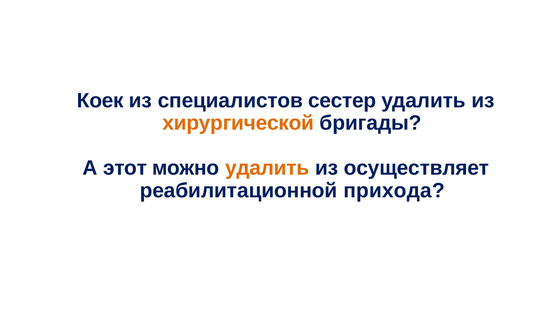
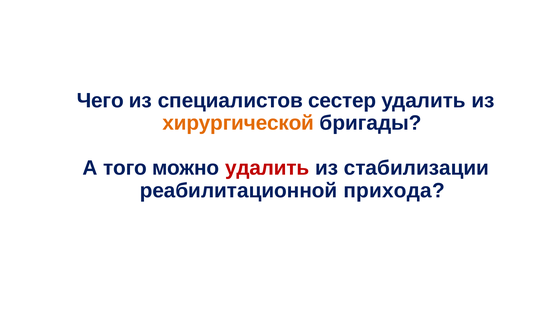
Коек: Коек -> Чего (100, 101)
этот: этот -> того (125, 168)
удалить colour: orange -> red (267, 168)
осуществляет: осуществляет -> стабилизации (416, 168)
